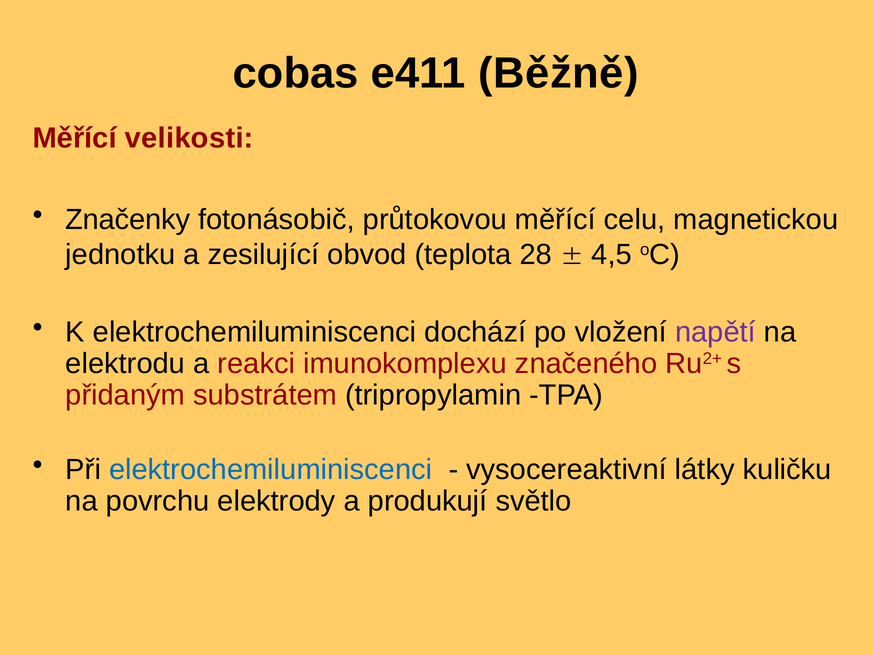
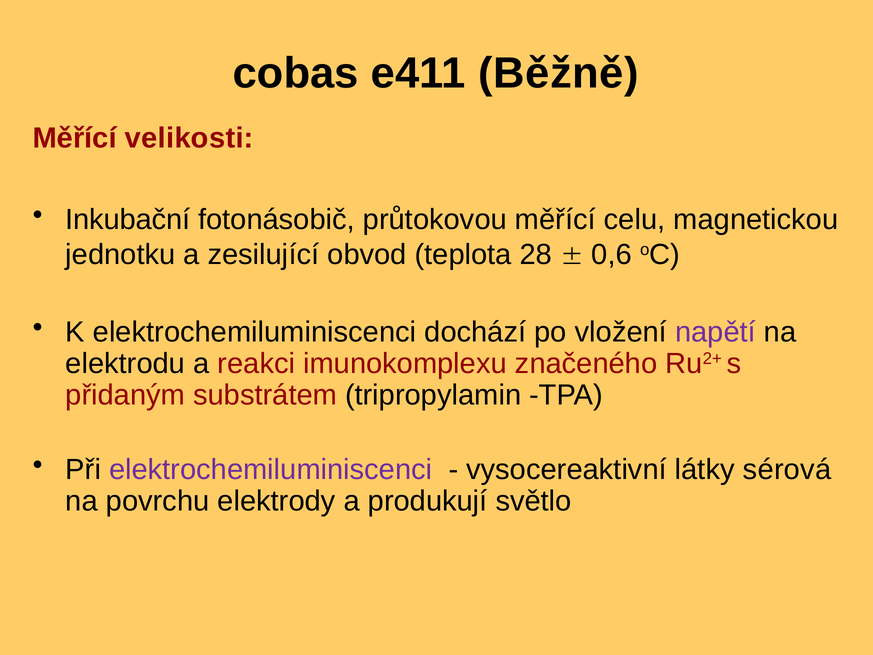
Značenky: Značenky -> Inkubační (128, 220)
4,5: 4,5 -> 0,6 (612, 255)
elektrochemiluminiscenci colour: blue -> purple (271, 469)
kuličku: kuličku -> sérová (787, 469)
